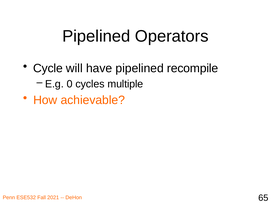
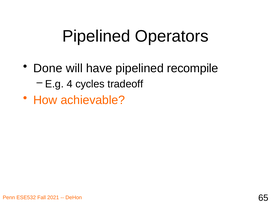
Cycle: Cycle -> Done (48, 68)
0: 0 -> 4 (70, 84)
multiple: multiple -> tradeoff (125, 84)
